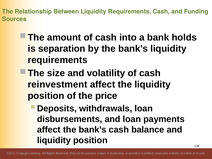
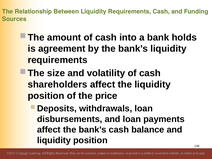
separation: separation -> agreement (62, 49)
reinvestment: reinvestment -> shareholders (58, 85)
